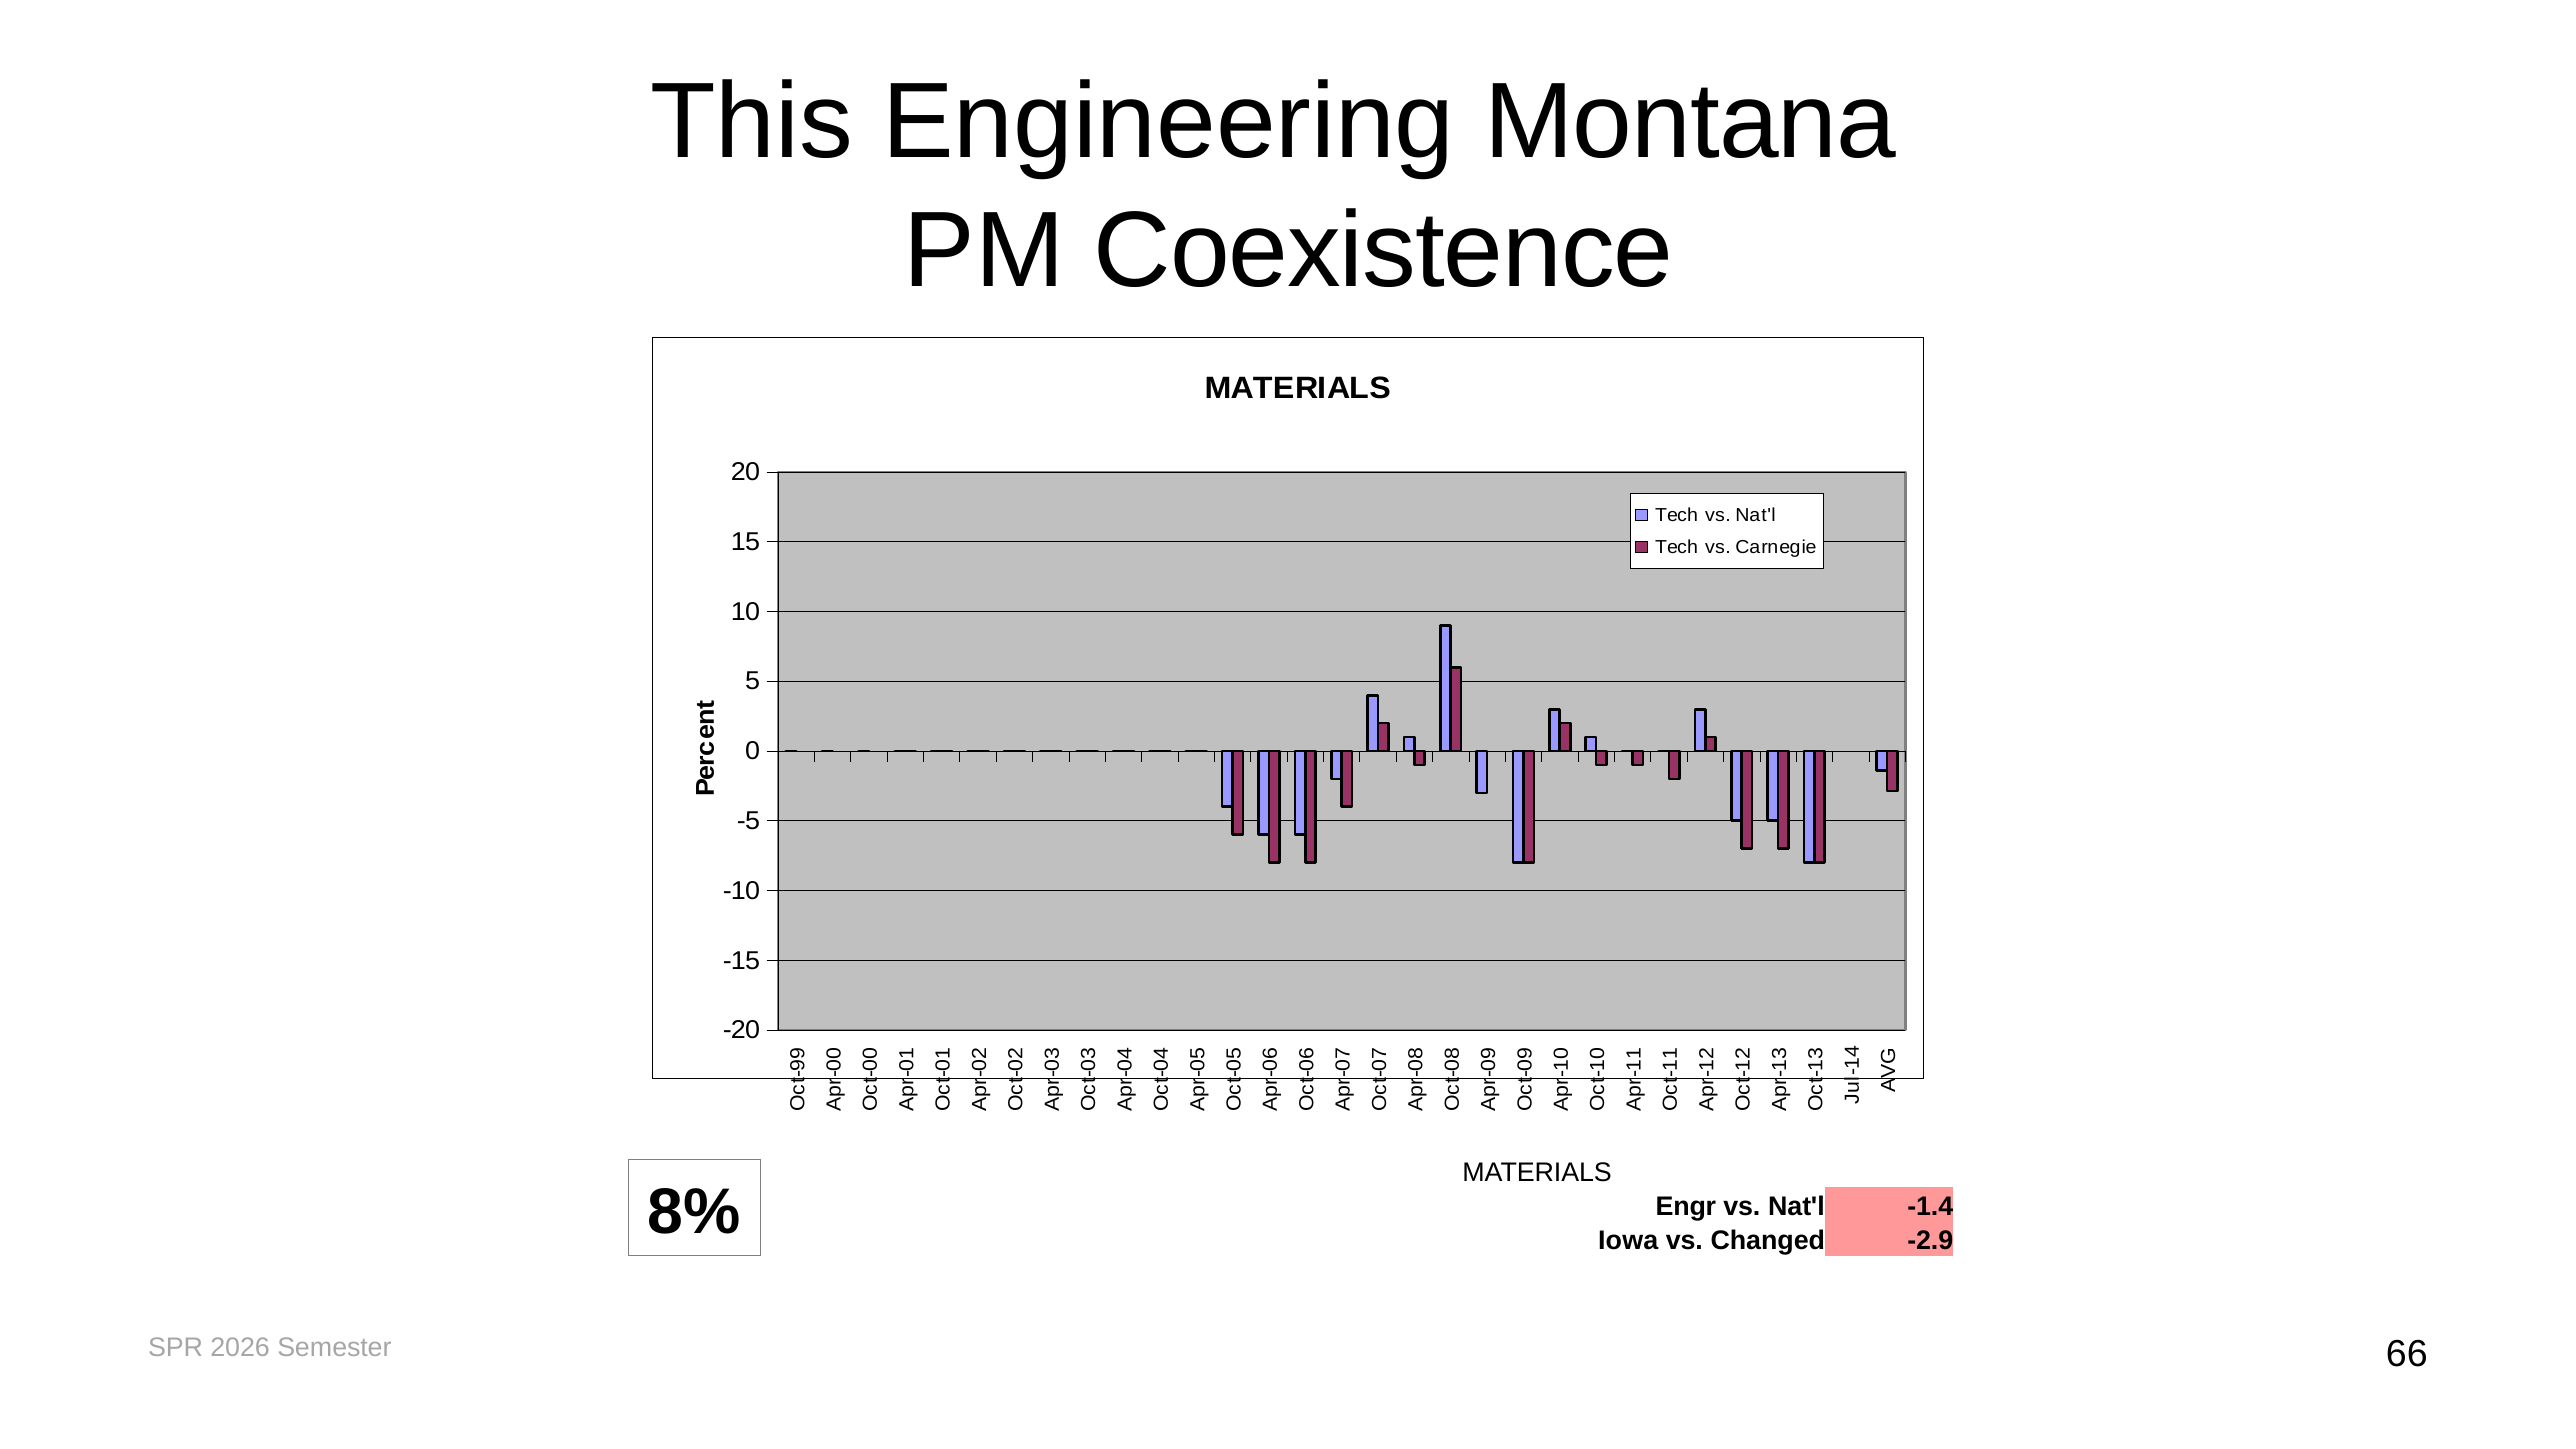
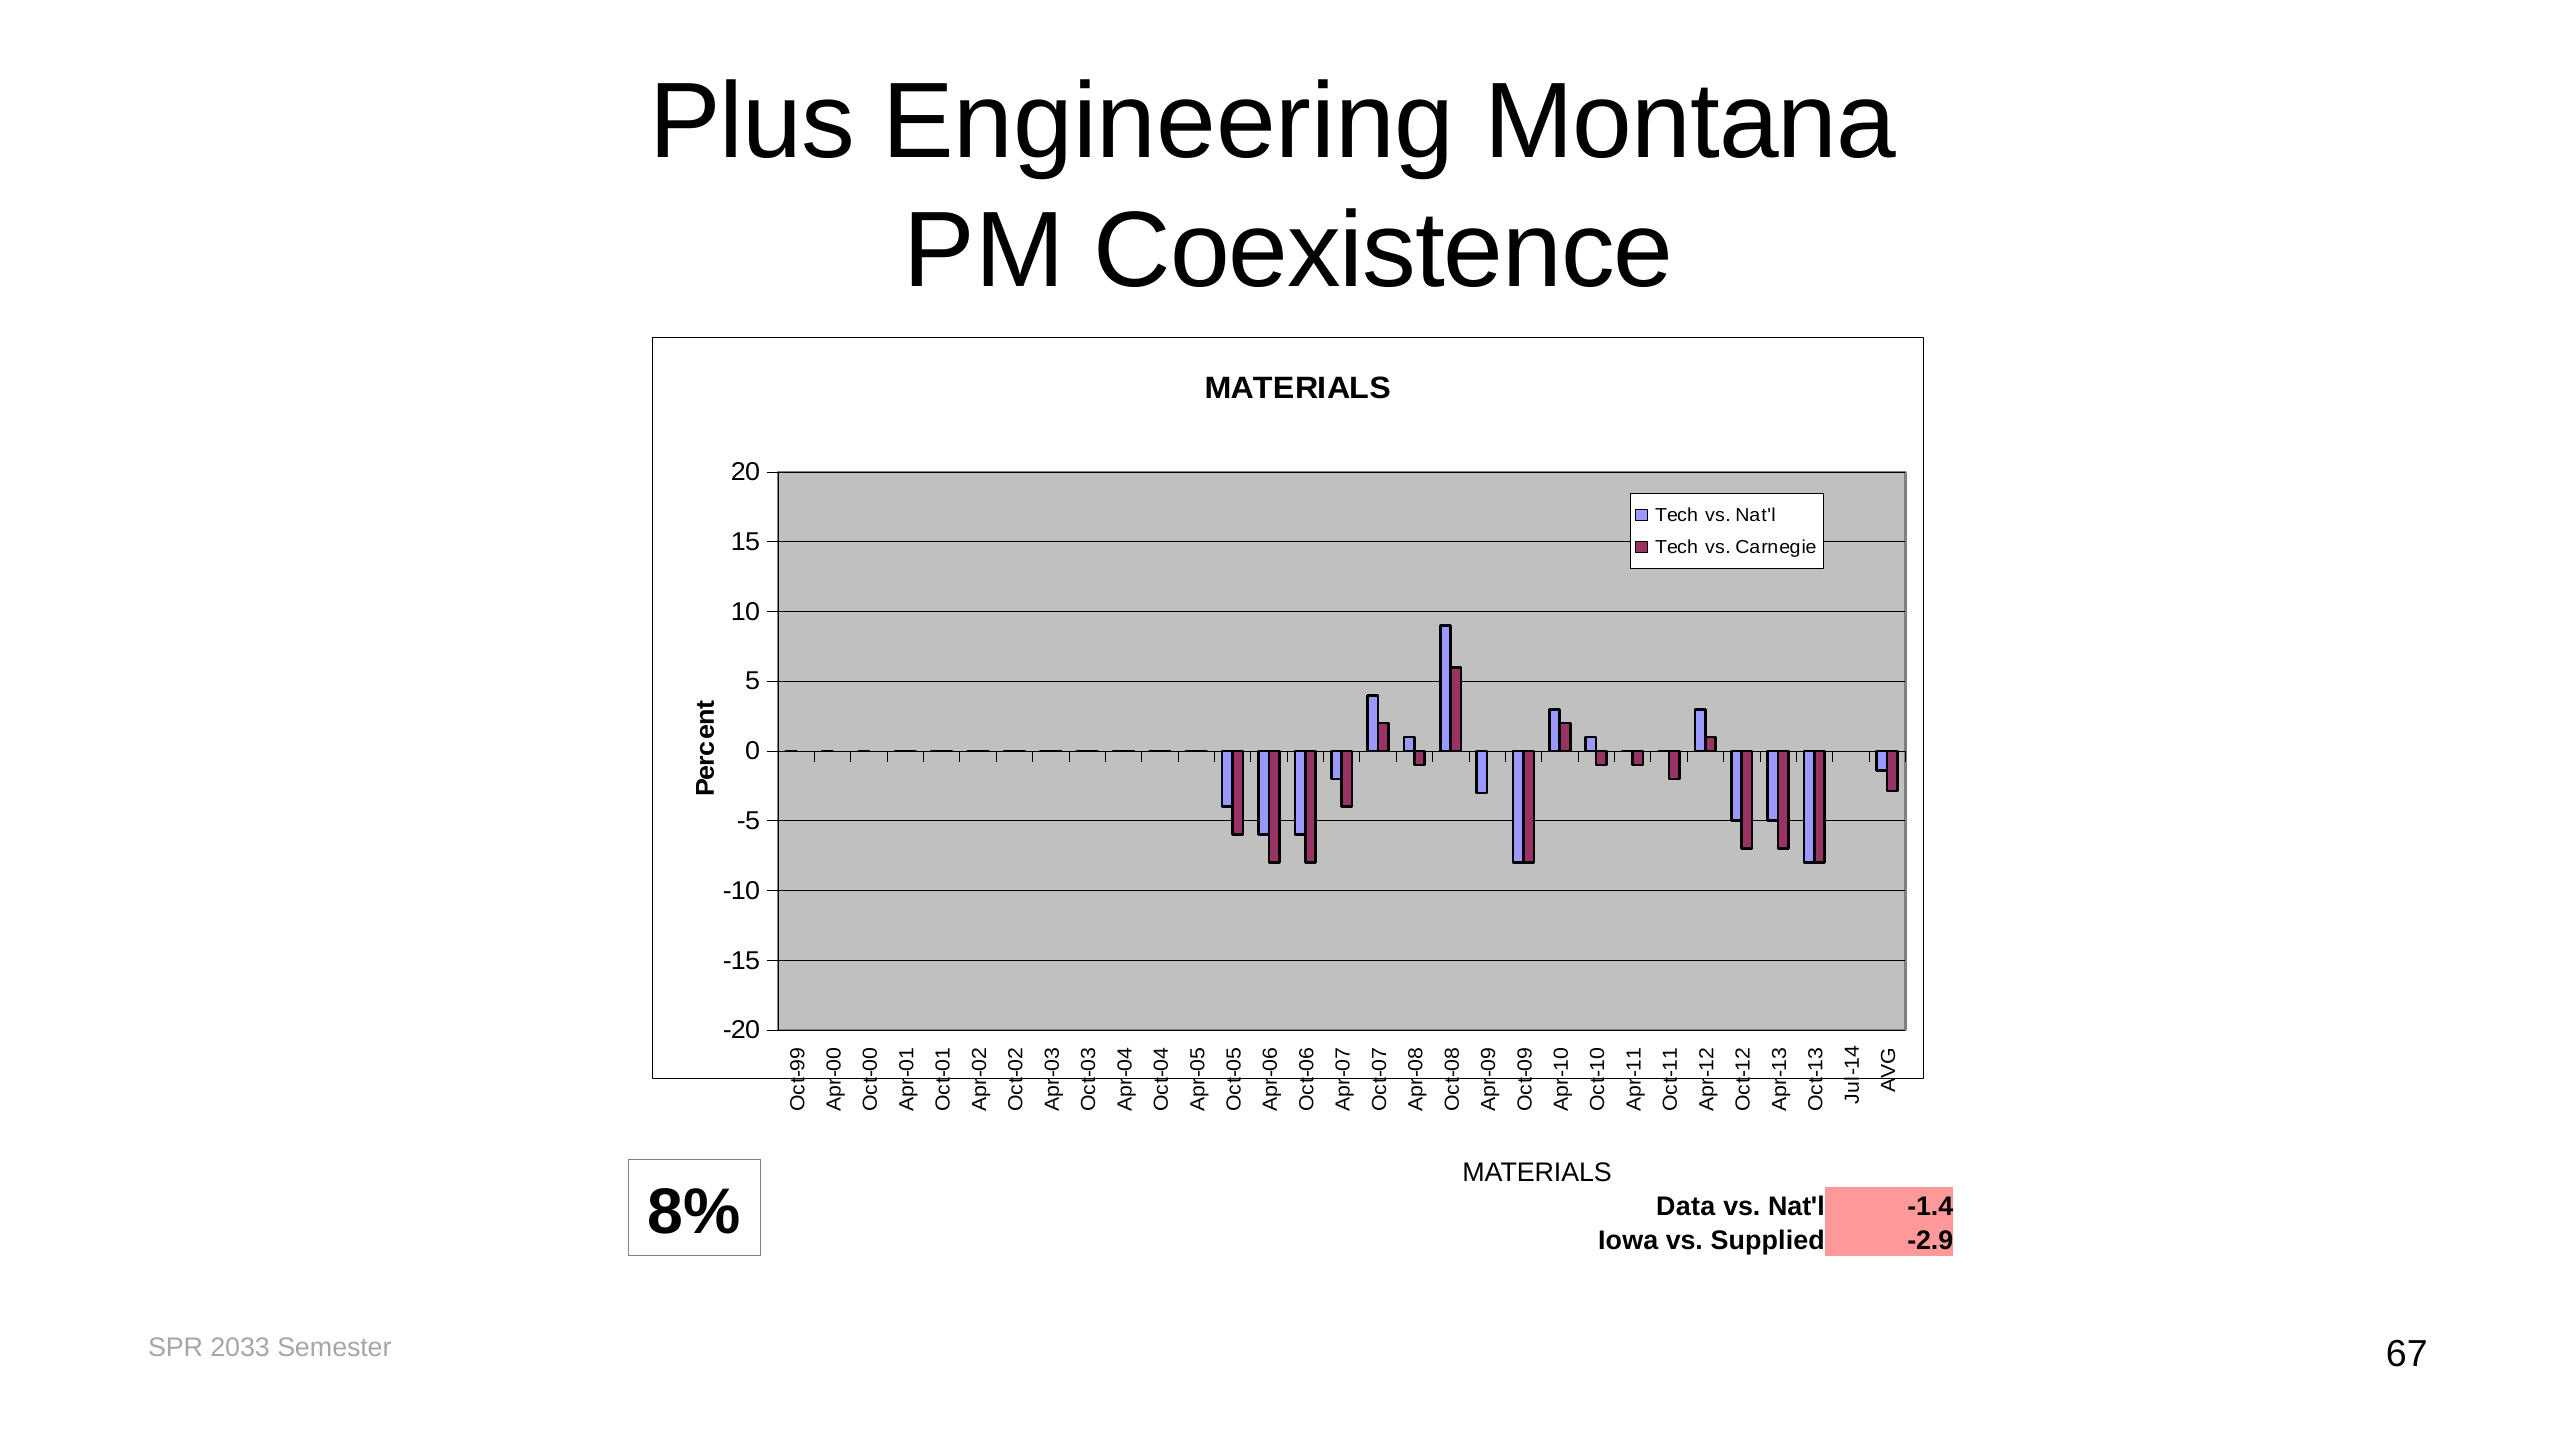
This: This -> Plus (752, 122)
Engr: Engr -> Data (1686, 1207)
Changed: Changed -> Supplied (1768, 1241)
2026: 2026 -> 2033 (240, 1347)
66: 66 -> 67 (2407, 1354)
